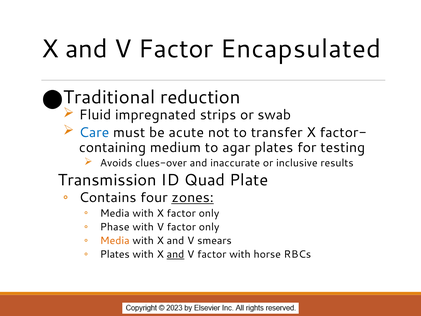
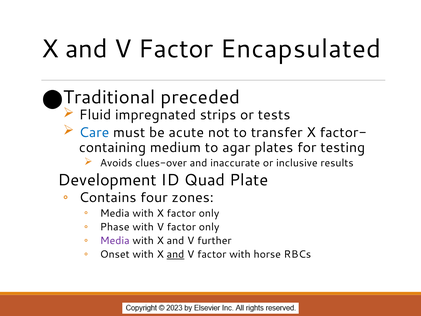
reduction: reduction -> preceded (200, 97)
swab: swab -> tests (274, 115)
Transmission: Transmission -> Development (107, 180)
zones underline: present -> none (193, 197)
Media colour: orange -> purple (115, 241)
smears: smears -> further (214, 241)
Plates: Plates -> Onset (115, 254)
